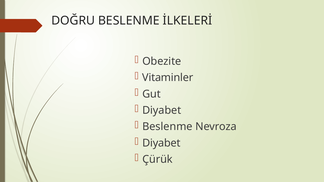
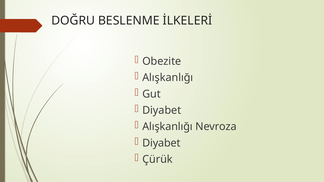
Vitaminler: Vitaminler -> Alışkanlığı (168, 78)
Beslenme: Beslenme -> Alışkanlığı (167, 127)
